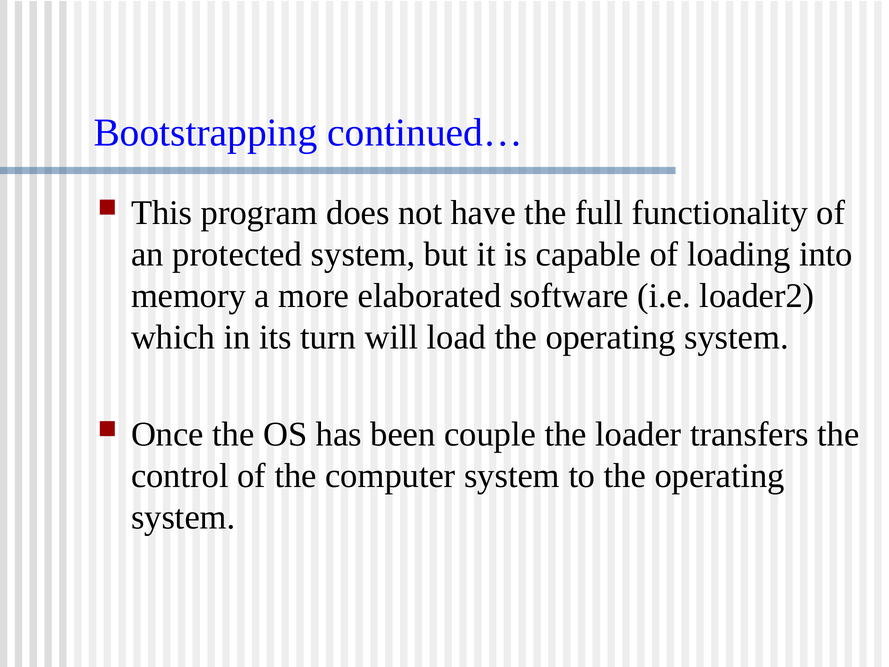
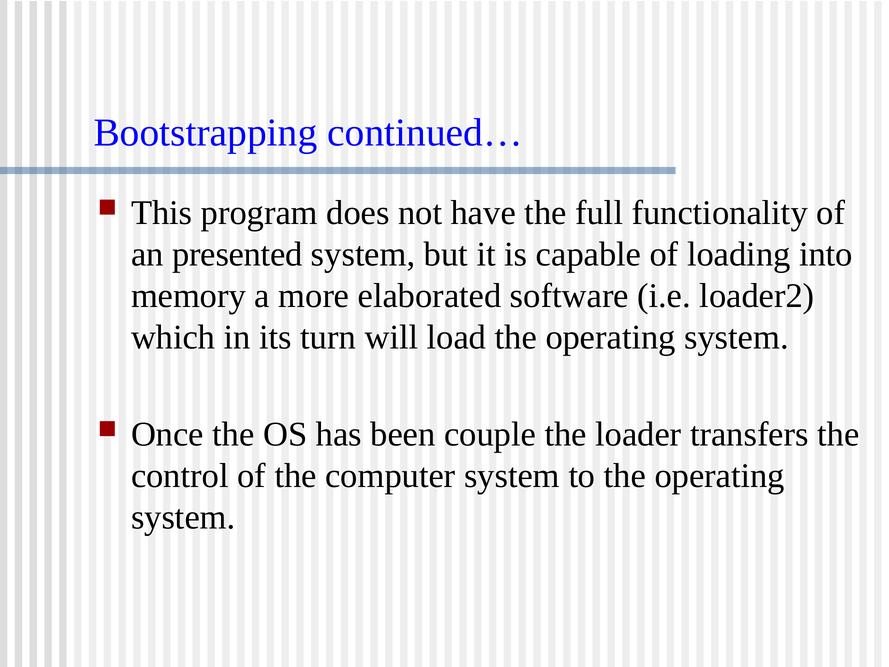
protected: protected -> presented (237, 254)
